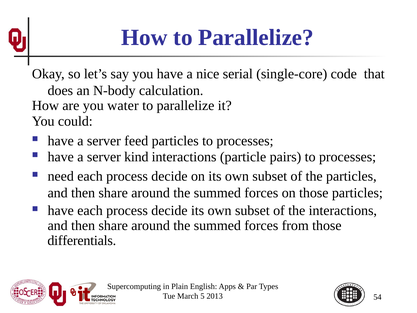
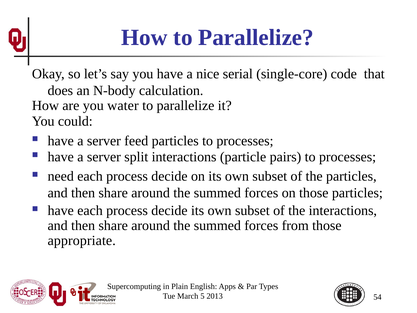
kind: kind -> split (136, 157)
differentials: differentials -> appropriate (82, 240)
